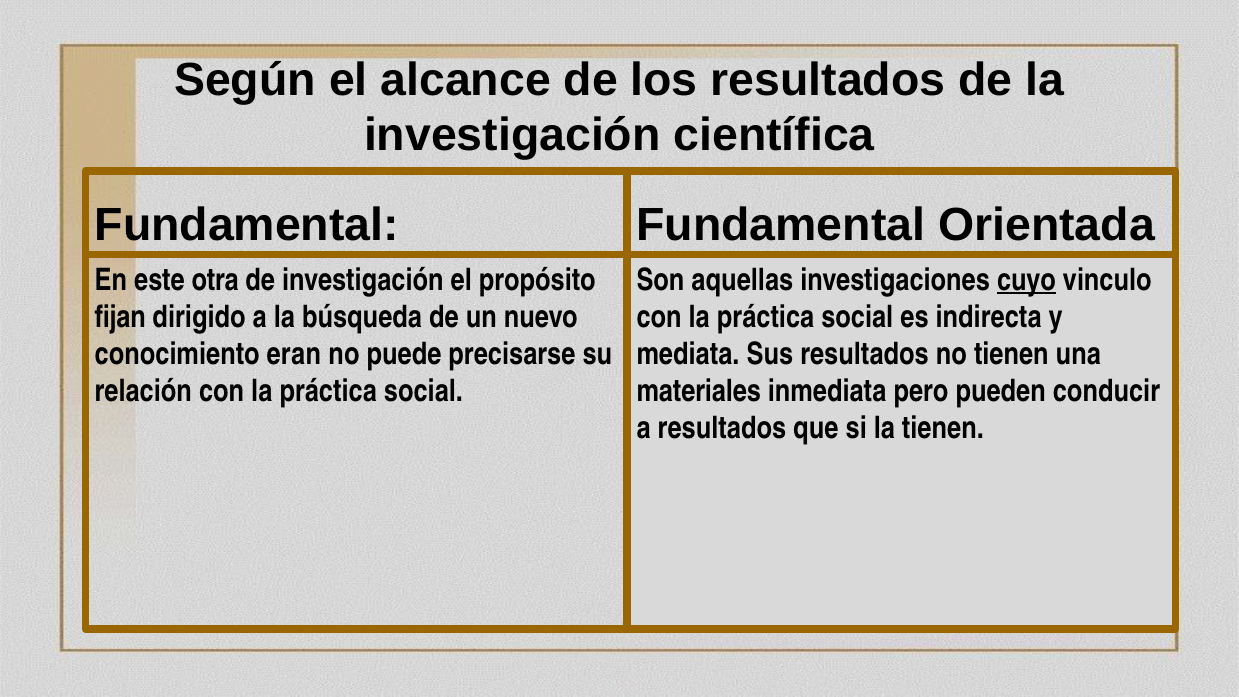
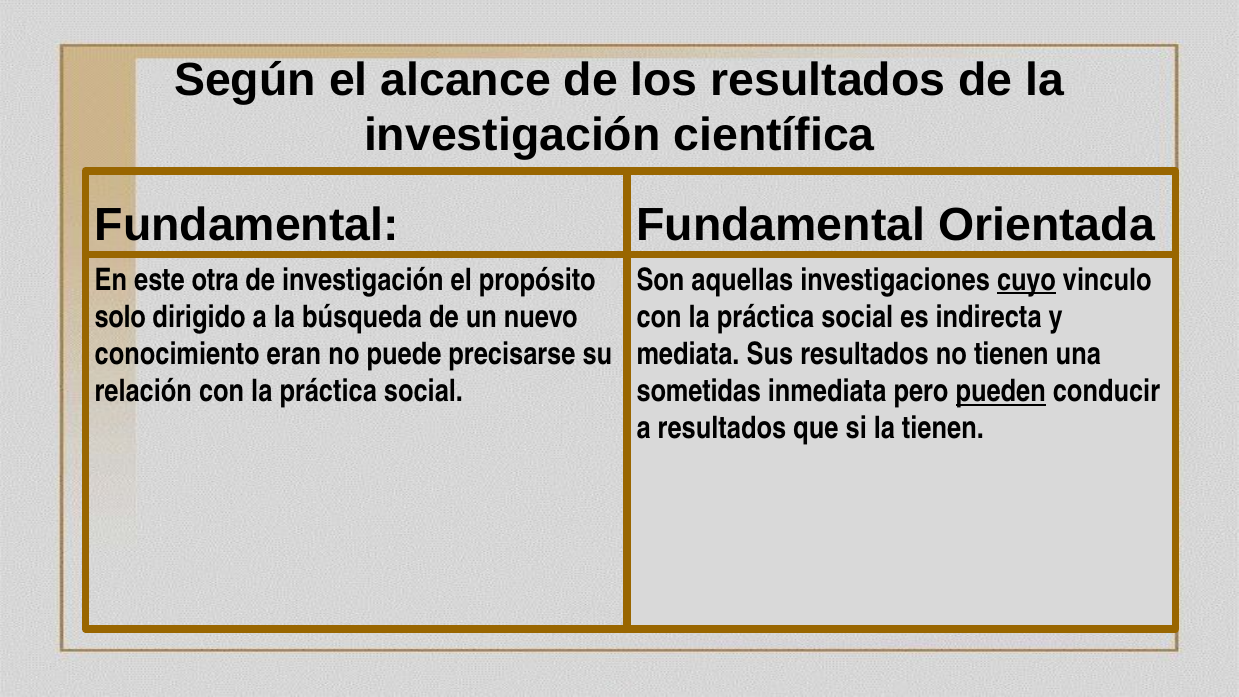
fijan: fijan -> solo (120, 317)
materiales: materiales -> sometidas (699, 392)
pueden underline: none -> present (1001, 392)
